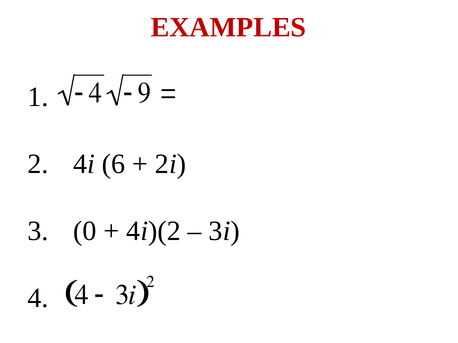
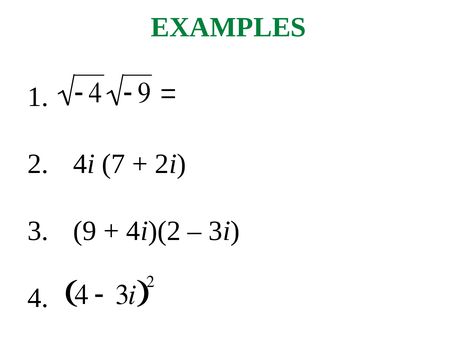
EXAMPLES colour: red -> green (229, 27)
6: 6 -> 7 (114, 164)
0: 0 -> 9 (85, 231)
